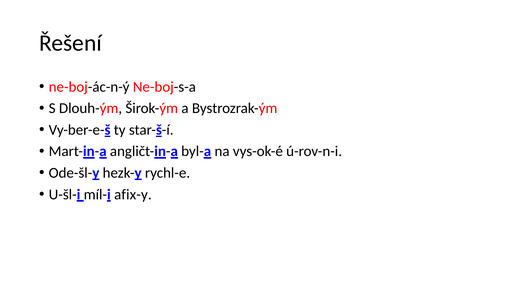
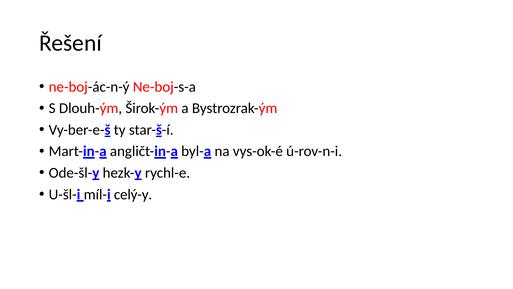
afix-y: afix-y -> celý-y (133, 194)
